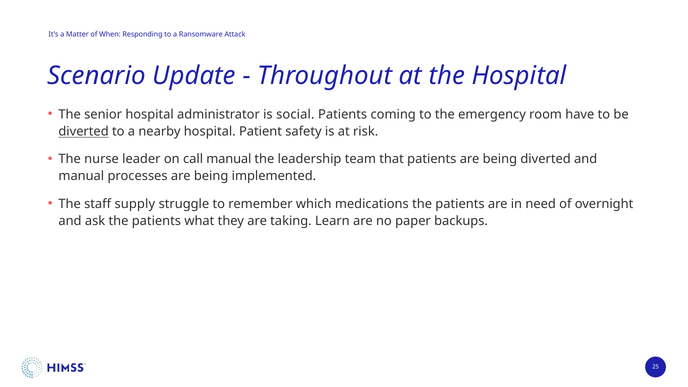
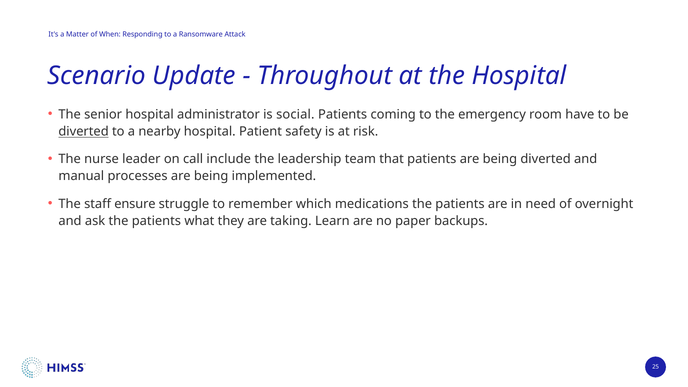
call manual: manual -> include (229, 159)
supply: supply -> ensure (135, 204)
